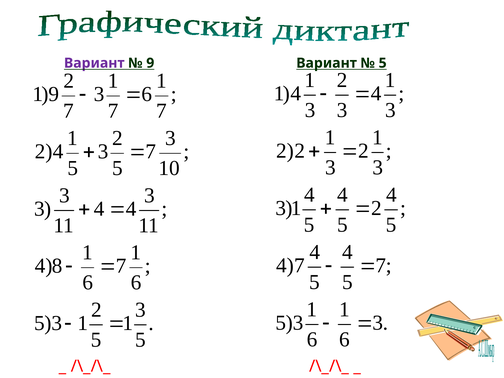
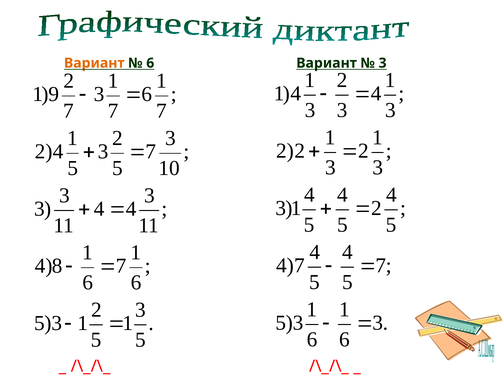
Вариант colour: purple -> orange (94, 63)
9: 9 -> 6 (150, 63)
5: 5 -> 3 (383, 63)
